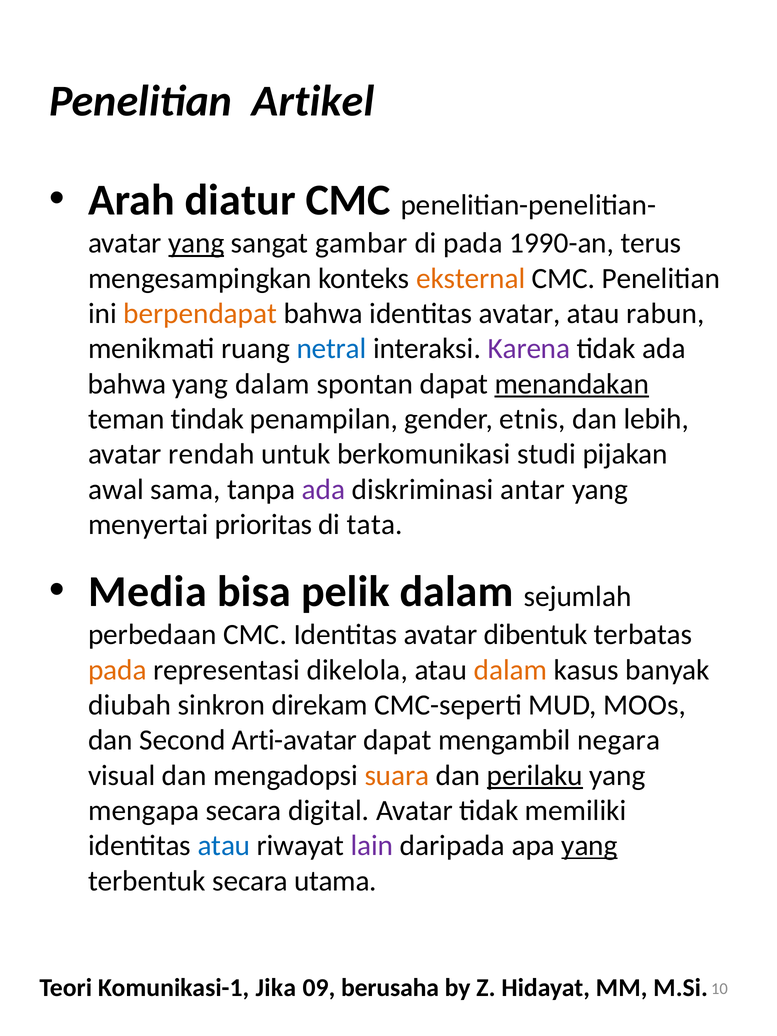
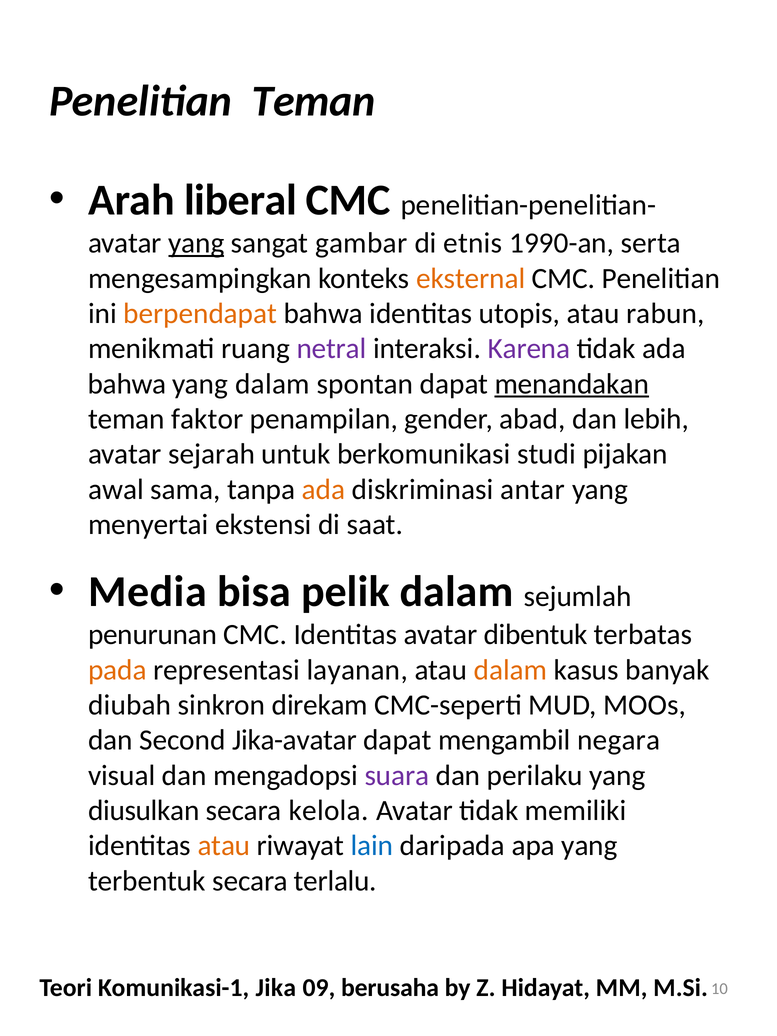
Penelitian Artikel: Artikel -> Teman (313, 101)
diatur: diatur -> liberal (240, 200)
di pada: pada -> etnis (473, 243)
terus: terus -> serta (651, 243)
bahwa identitas avatar: avatar -> utopis (520, 314)
netral colour: blue -> purple (332, 349)
tindak: tindak -> faktor (207, 419)
etnis: etnis -> abad (532, 419)
rendah: rendah -> sejarah (212, 454)
ada colour: purple -> orange (324, 489)
prioritas: prioritas -> ekstensi (263, 525)
tata: tata -> saat (375, 525)
perbedaan: perbedaan -> penurunan (153, 635)
dikelola: dikelola -> layanan (357, 670)
Arti-avatar: Arti-avatar -> Jika-avatar (294, 740)
suara colour: orange -> purple (397, 775)
perilaku underline: present -> none (535, 775)
mengapa: mengapa -> diusulkan (144, 811)
digital: digital -> kelola (329, 811)
atau colour: blue -> orange (224, 846)
lain colour: purple -> blue (372, 846)
yang underline: present -> none (589, 846)
utama: utama -> terlalu (335, 881)
